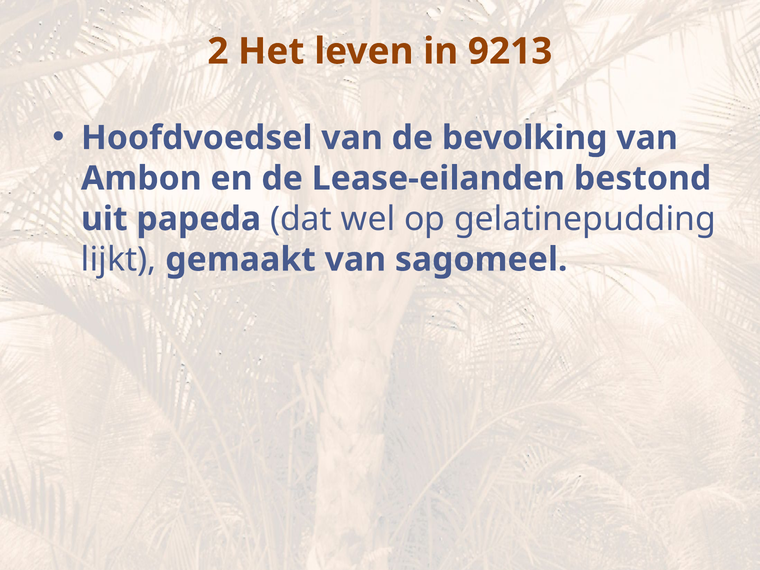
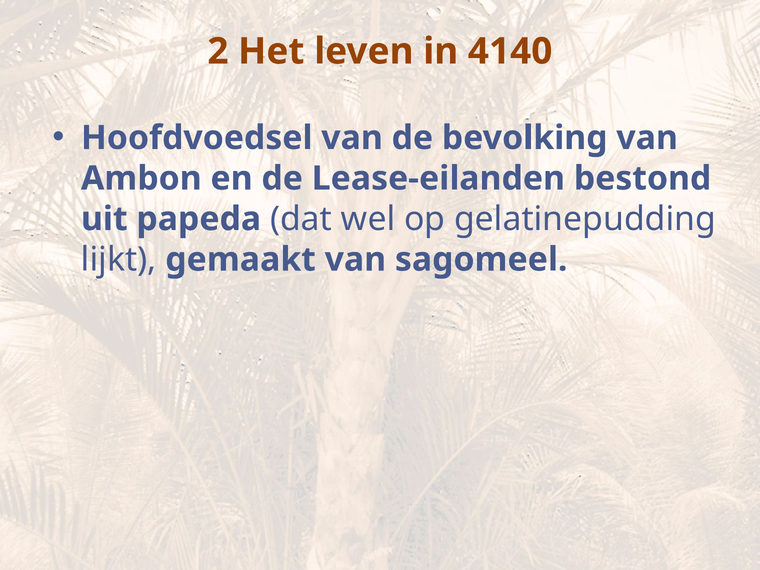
9213: 9213 -> 4140 (510, 51)
